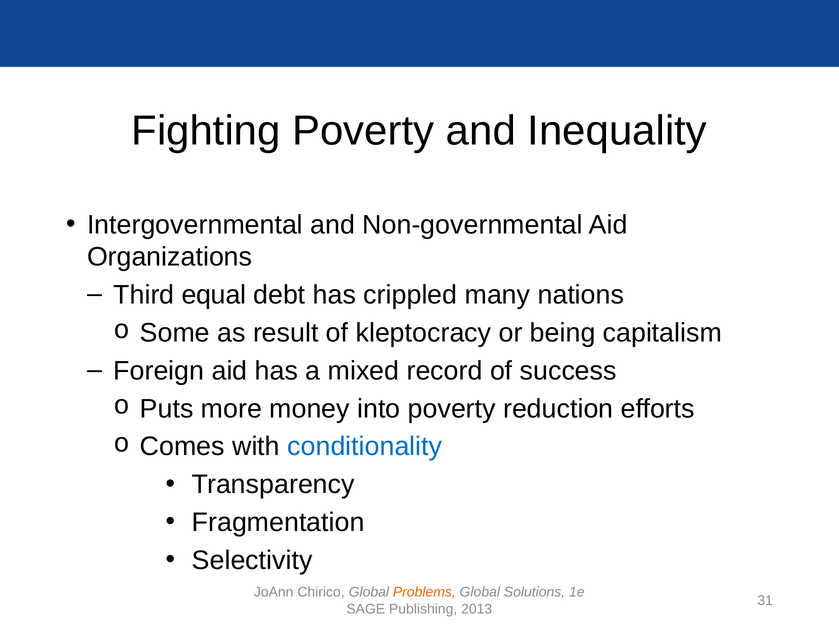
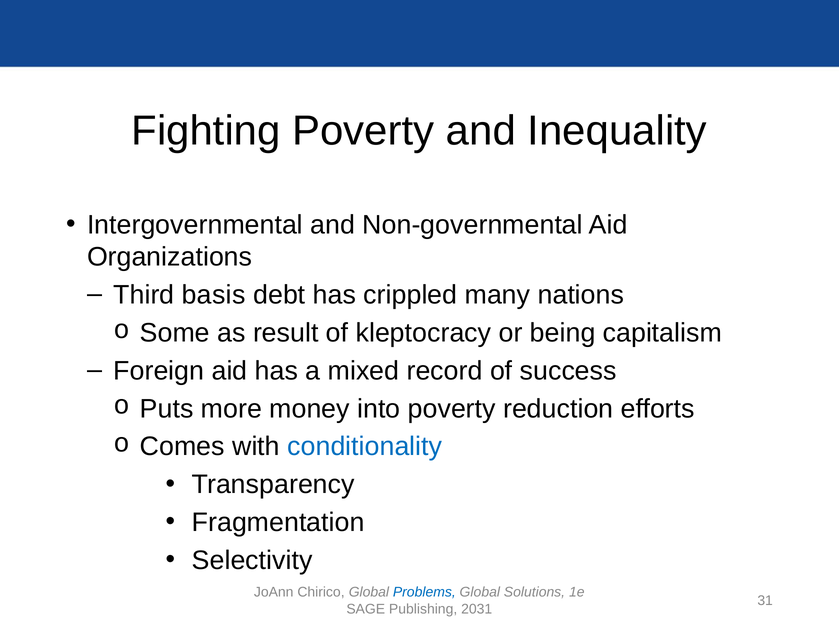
equal: equal -> basis (214, 295)
Problems colour: orange -> blue (424, 593)
2013: 2013 -> 2031 (477, 609)
